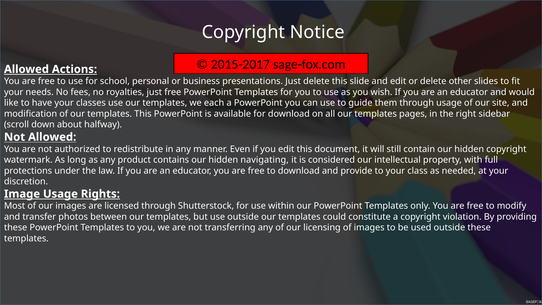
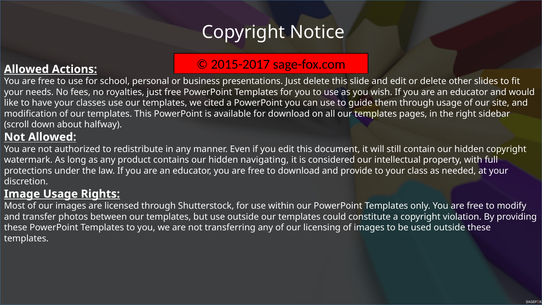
each: each -> cited (214, 103)
